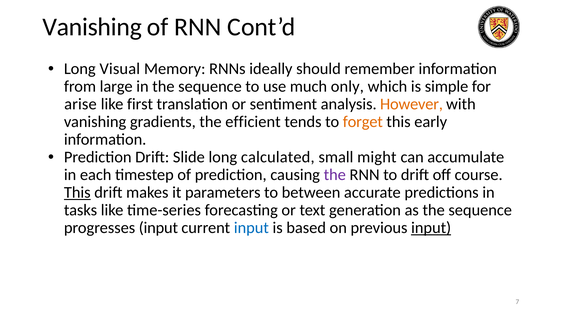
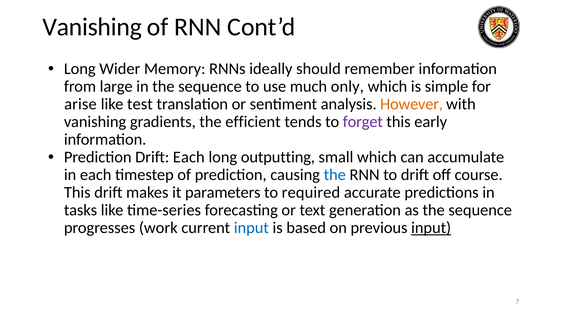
Visual: Visual -> Wider (120, 69)
first: first -> test (140, 104)
forget colour: orange -> purple (363, 122)
Drift Slide: Slide -> Each (189, 157)
calculated: calculated -> outputting (278, 157)
small might: might -> which (377, 157)
the colour: purple -> blue (335, 175)
This underline: present -> none (77, 193)
between: between -> required (311, 193)
progresses input: input -> work (158, 228)
